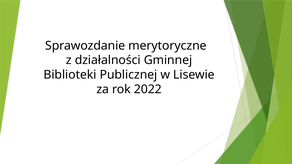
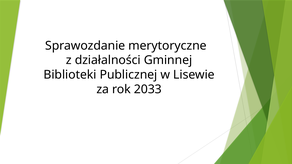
2022: 2022 -> 2033 (148, 89)
